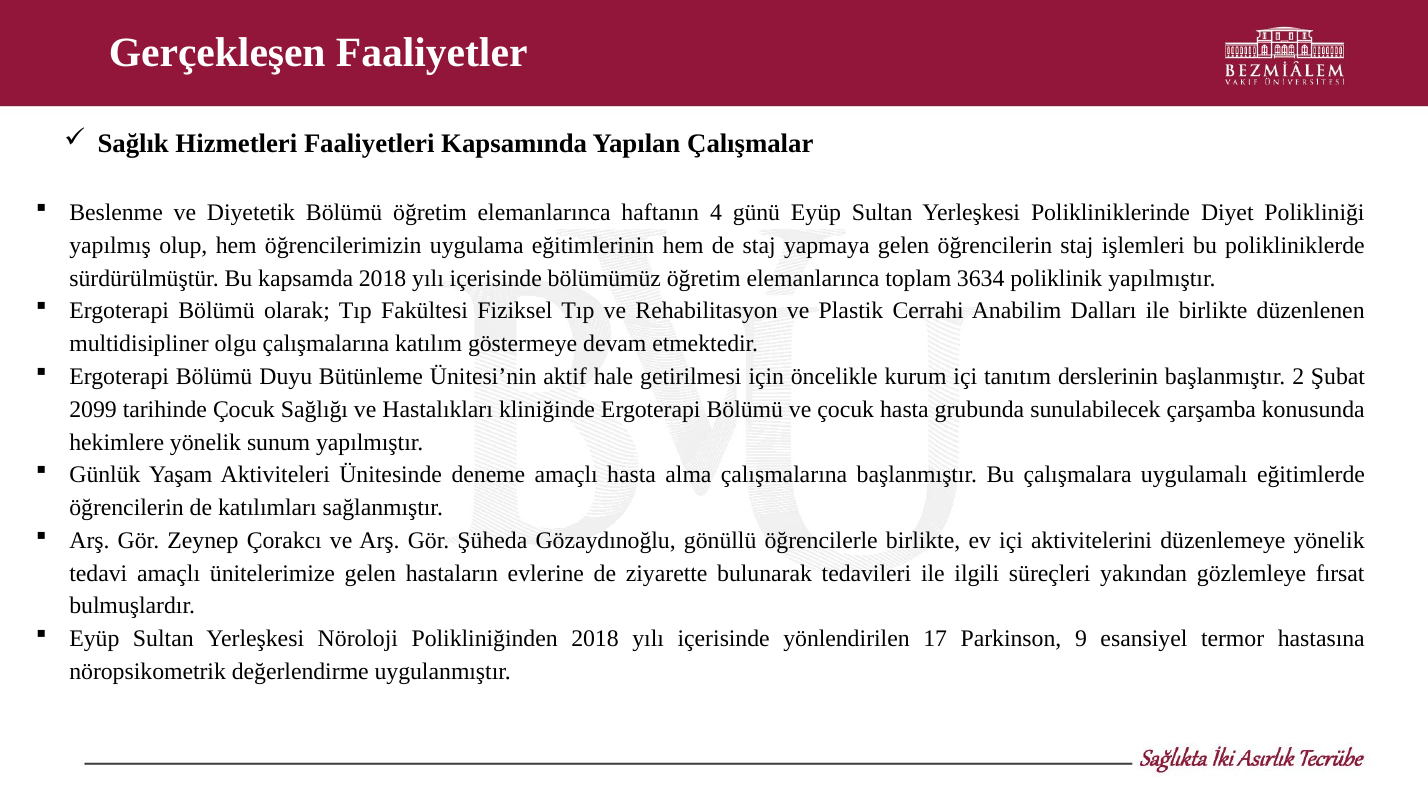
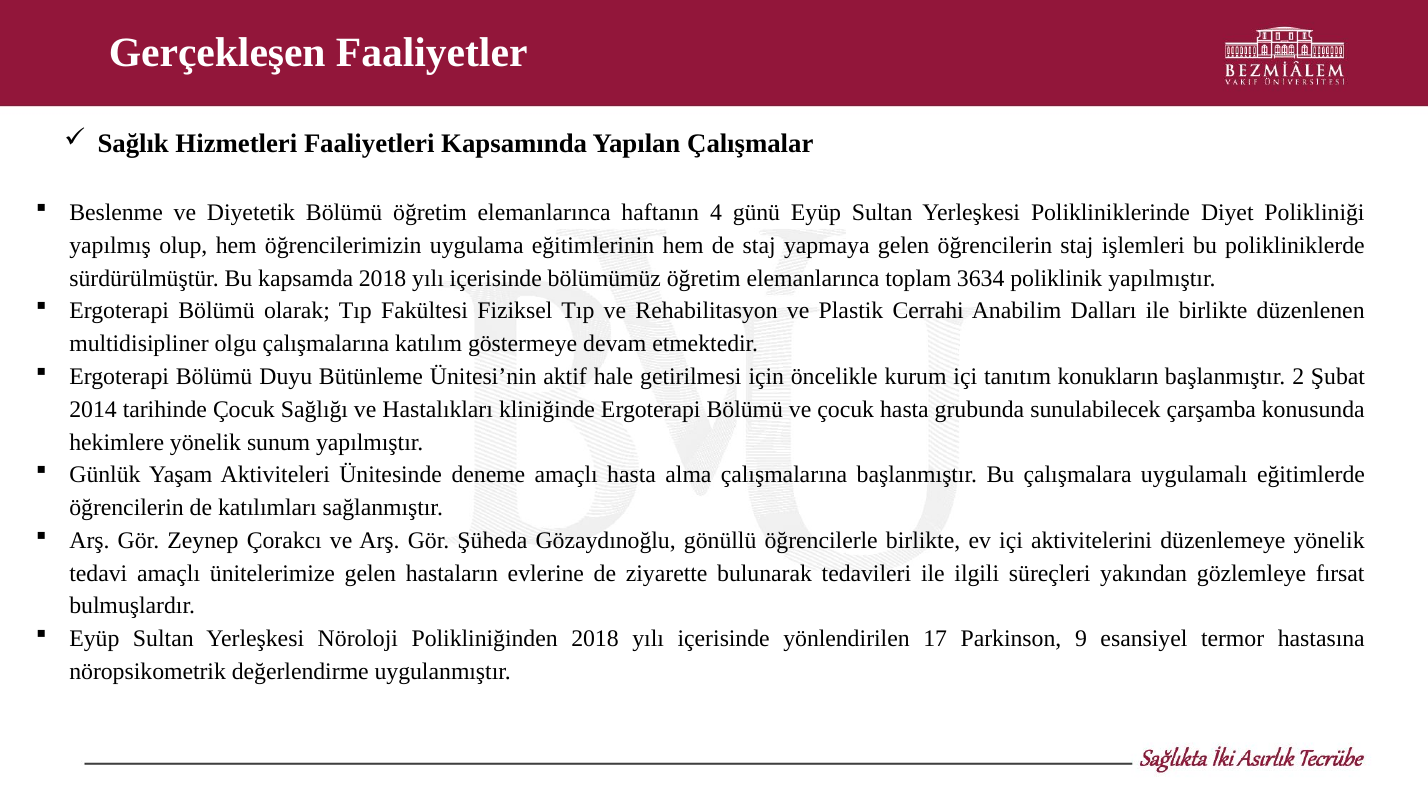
derslerinin: derslerinin -> konukların (1108, 377)
2099: 2099 -> 2014 (93, 410)
